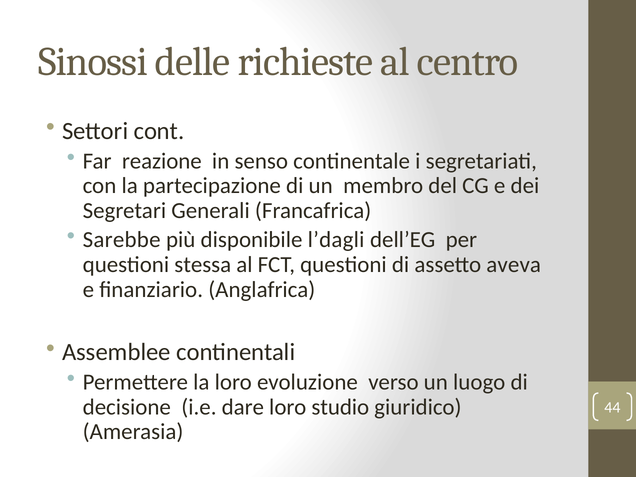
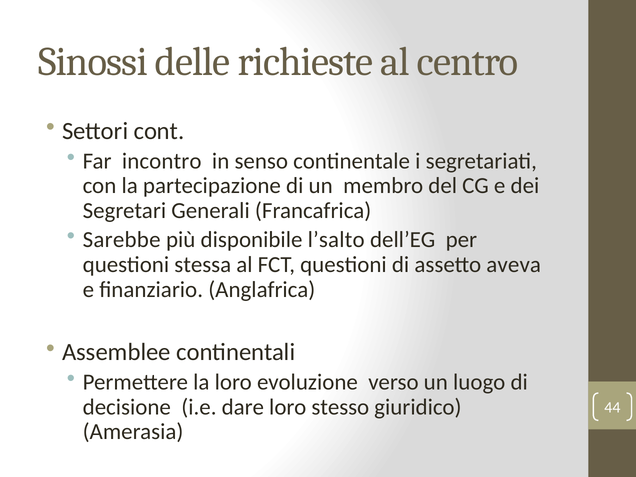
reazione: reazione -> incontro (162, 161)
l’dagli: l’dagli -> l’salto (336, 240)
studio: studio -> stesso (340, 407)
